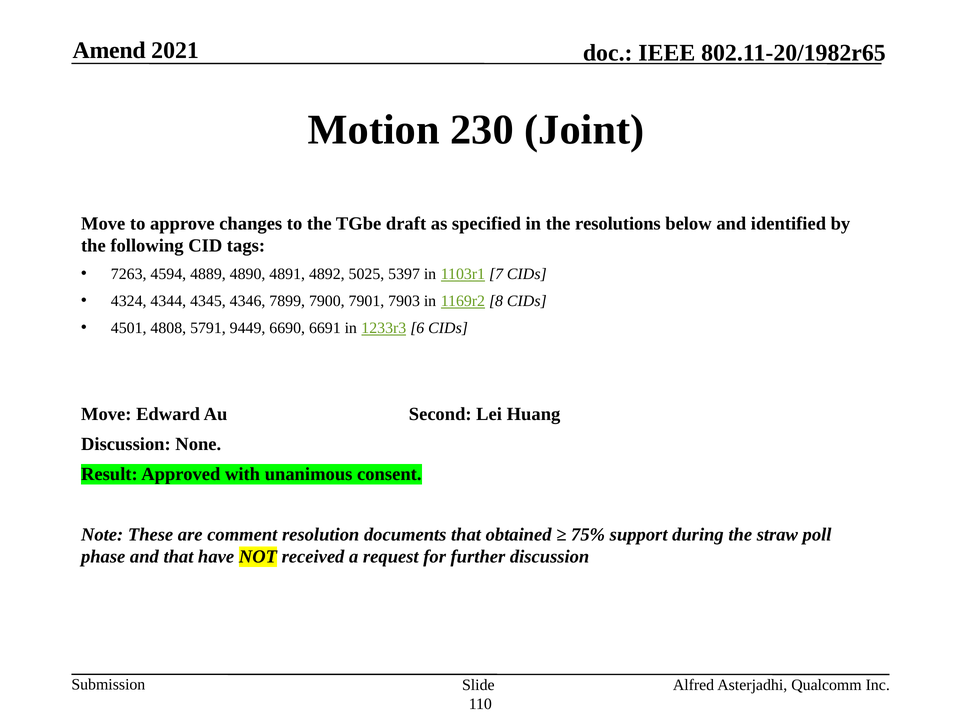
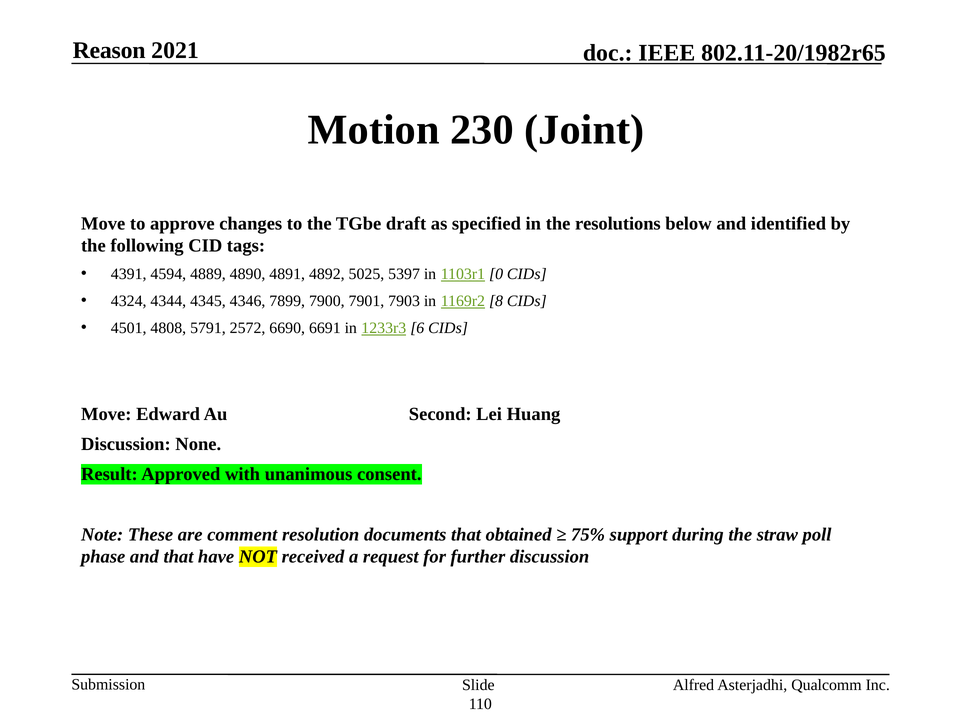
Amend: Amend -> Reason (109, 51)
7263: 7263 -> 4391 (129, 274)
7: 7 -> 0 (496, 274)
9449: 9449 -> 2572 (248, 328)
